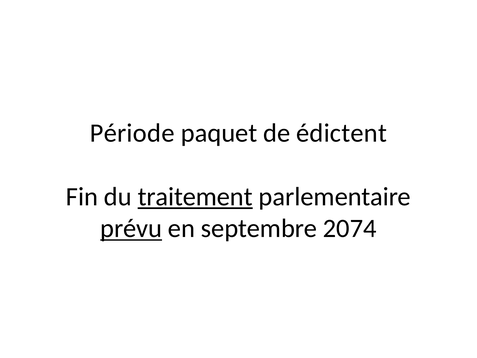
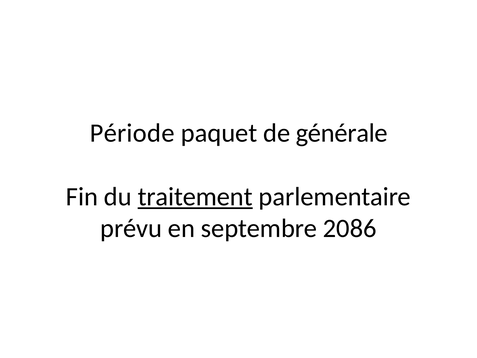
édictent: édictent -> générale (342, 133)
prévu underline: present -> none (131, 228)
2074: 2074 -> 2086 (350, 228)
